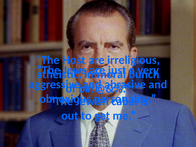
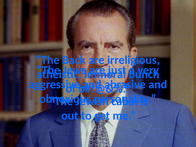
Host: Host -> Back (74, 60)
